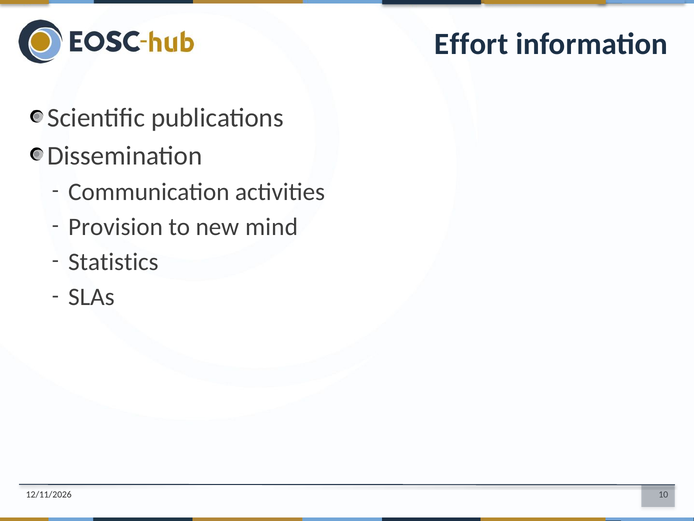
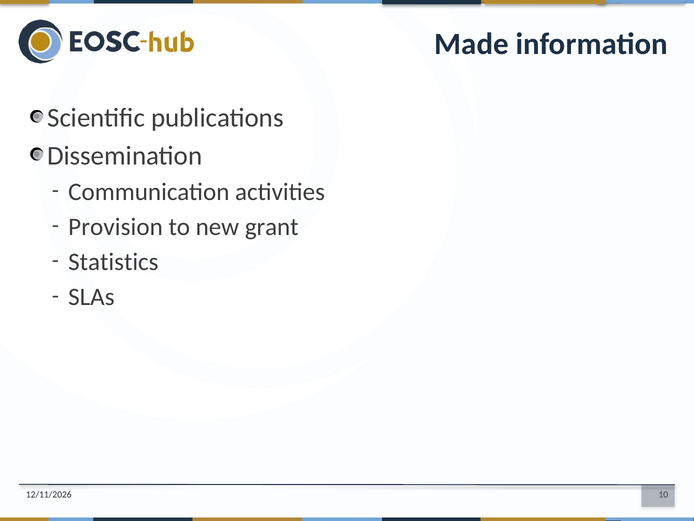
Effort: Effort -> Made (471, 44)
mind: mind -> grant (272, 227)
